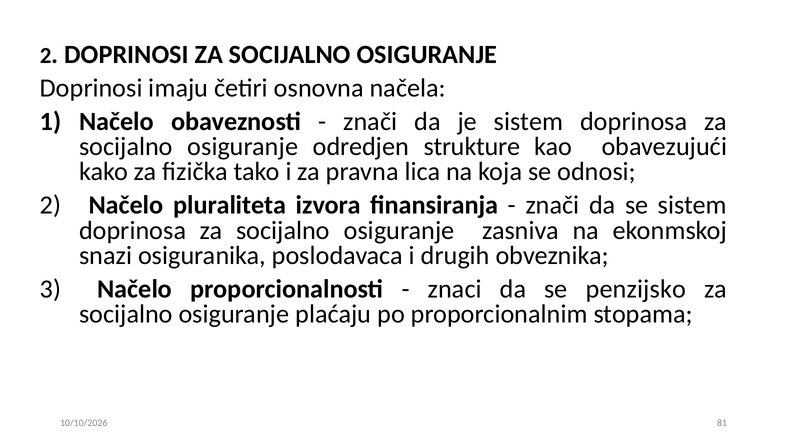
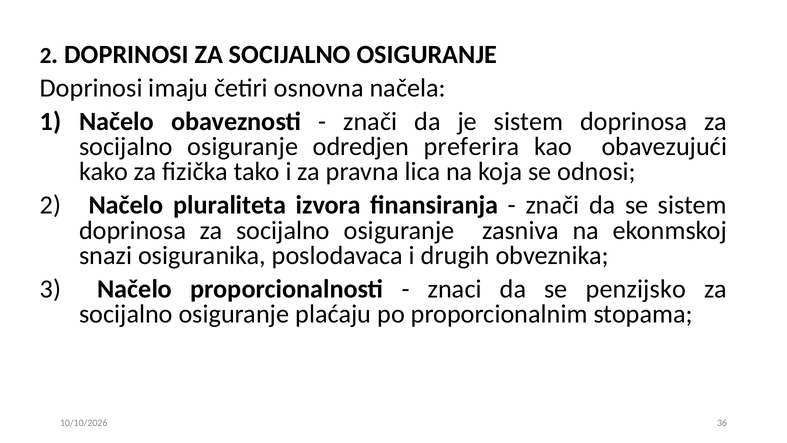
strukture: strukture -> preferira (472, 146)
81: 81 -> 36 (722, 423)
